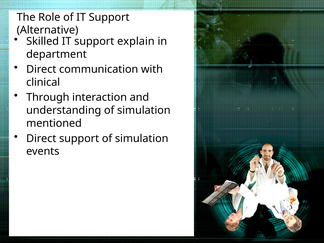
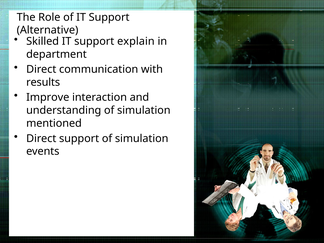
clinical: clinical -> results (43, 82)
Through: Through -> Improve (48, 97)
